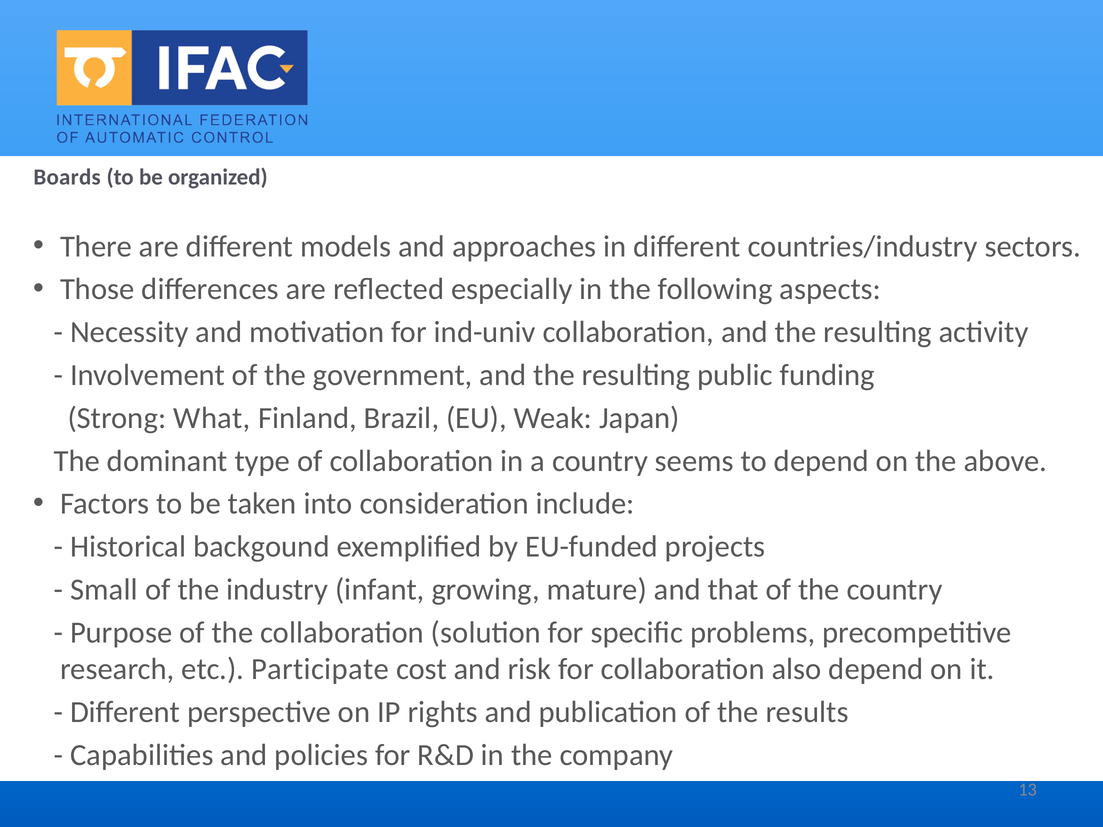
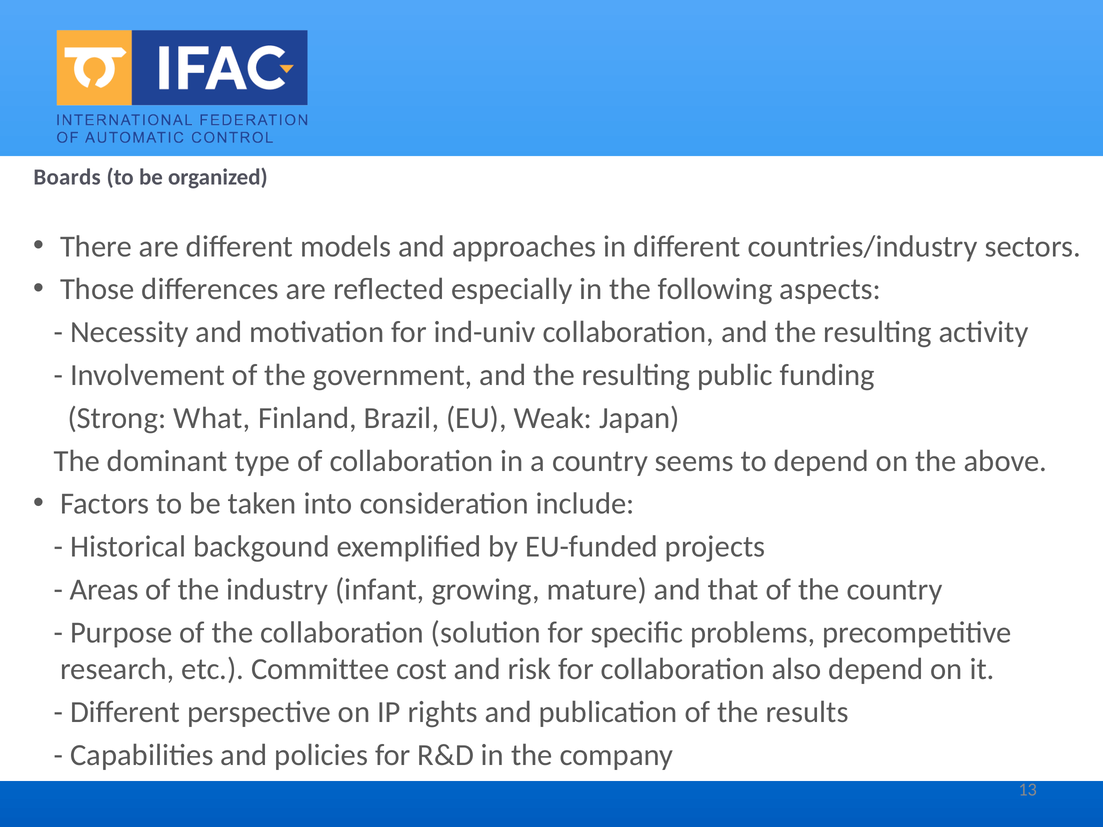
Small: Small -> Areas (104, 590)
Participate: Participate -> Committee (320, 669)
